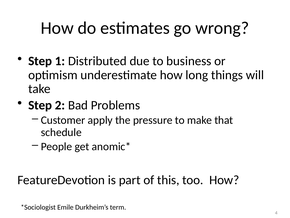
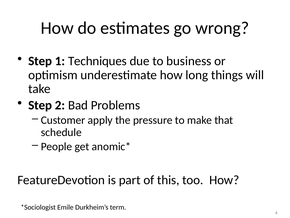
Distributed: Distributed -> Techniques (97, 61)
